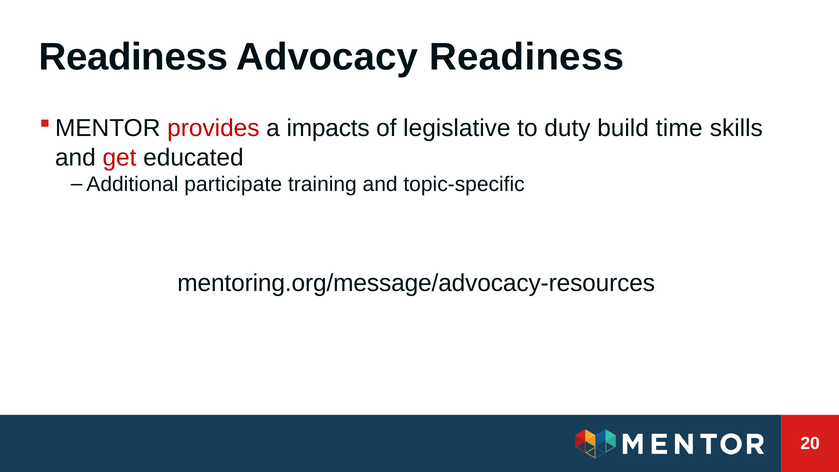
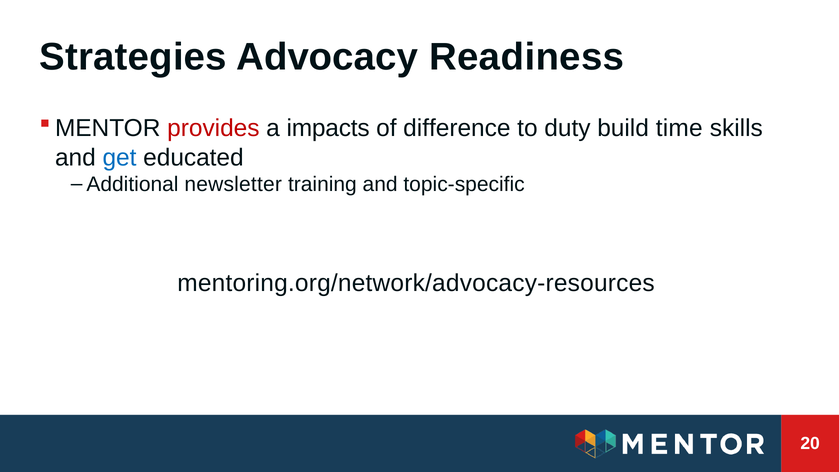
Readiness: Readiness -> Strategies (133, 57)
legislative: legislative -> difference (457, 128)
get colour: red -> blue (119, 157)
participate: participate -> newsletter (233, 184)
mentoring.org/message/advocacy-resources: mentoring.org/message/advocacy-resources -> mentoring.org/network/advocacy-resources (416, 283)
